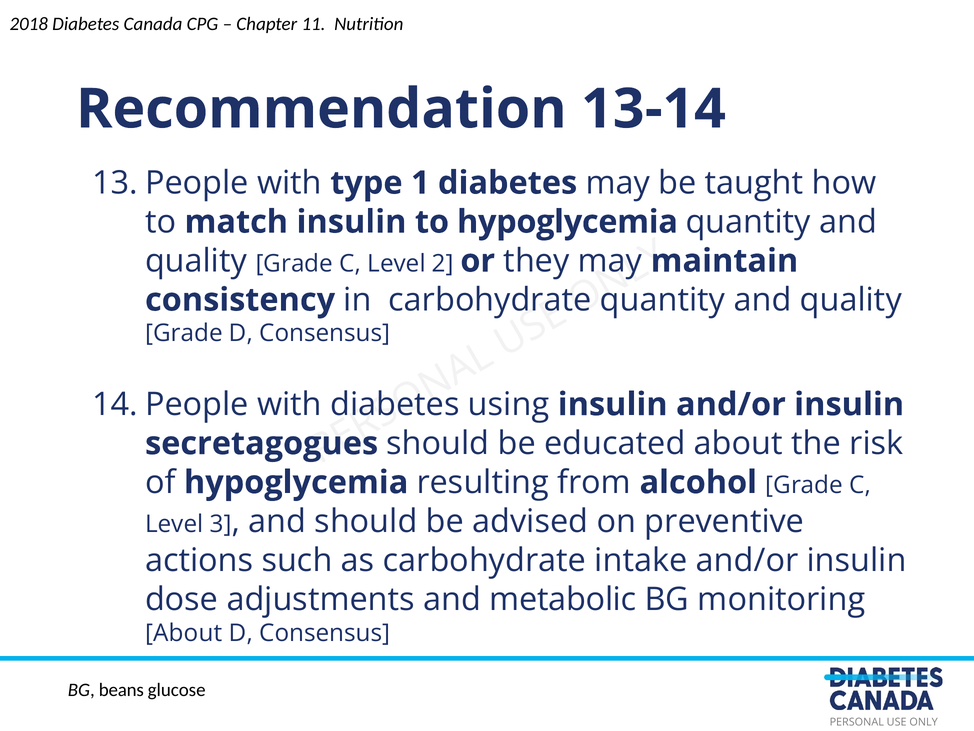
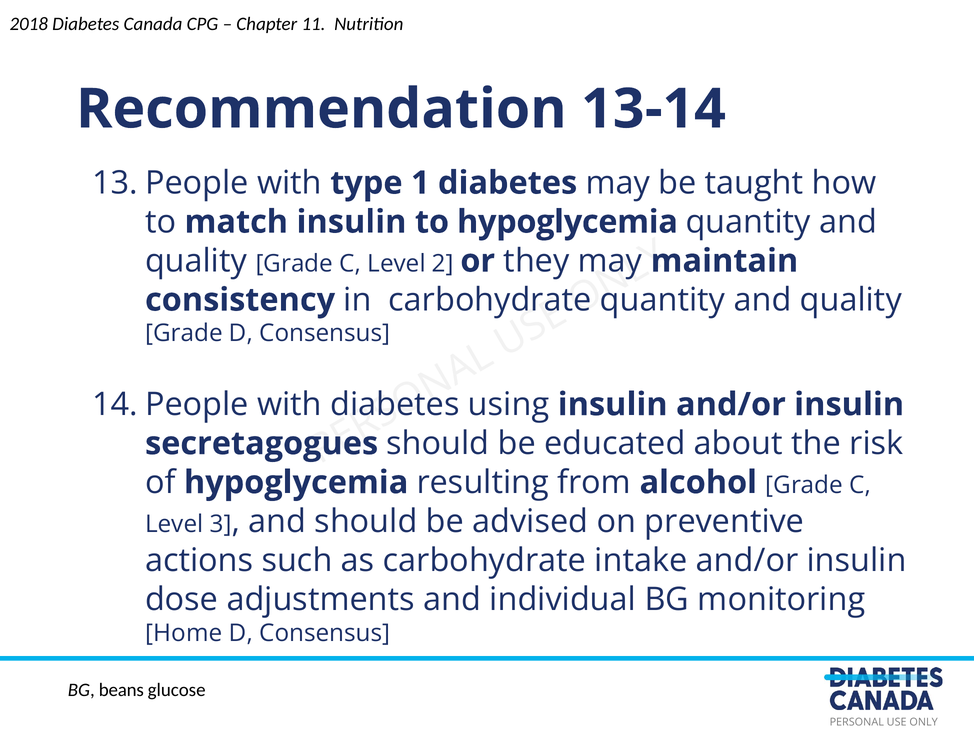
metabolic: metabolic -> individual (563, 599)
About: About -> Home (184, 633)
